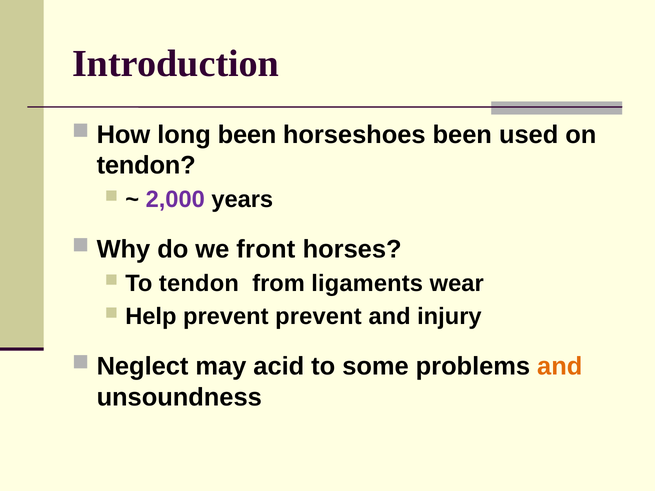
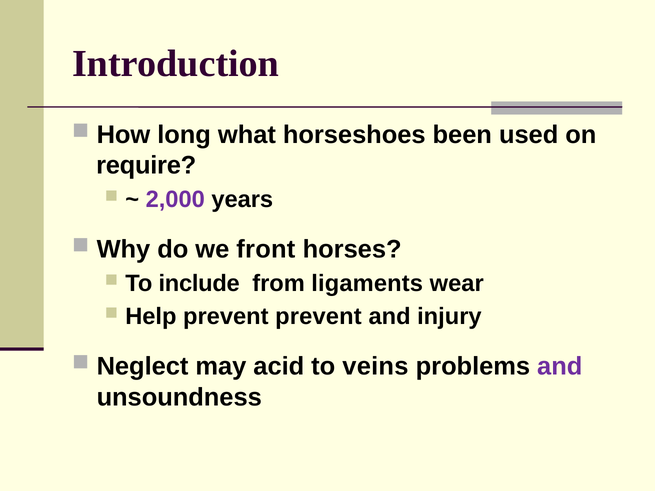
long been: been -> what (247, 135)
tendon: tendon -> require (146, 166)
To tendon: tendon -> include (199, 284)
some: some -> veins (375, 367)
and colour: orange -> purple (560, 367)
